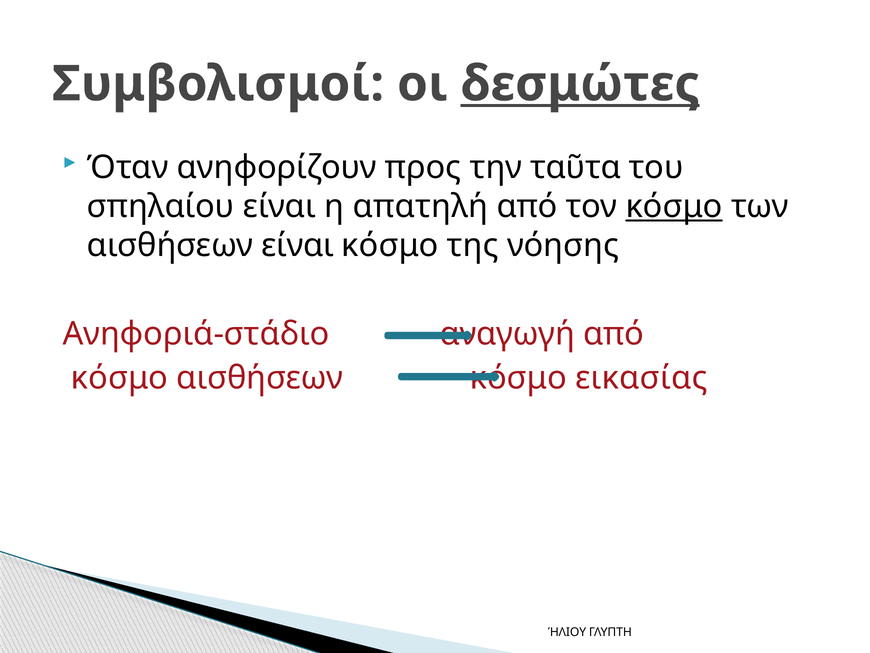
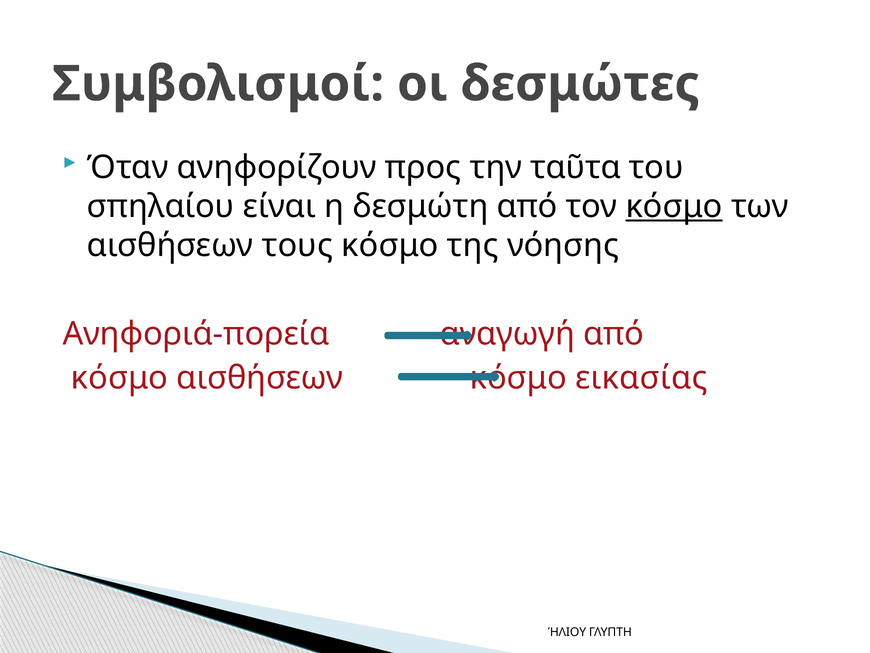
δεσμώτες underline: present -> none (580, 84)
απατηλή: απατηλή -> δεσμώτη (421, 206)
αισθήσεων είναι: είναι -> τους (297, 245)
Ανηφοριά-στάδιο: Ανηφοριά-στάδιο -> Ανηφοριά-πορεία (196, 333)
